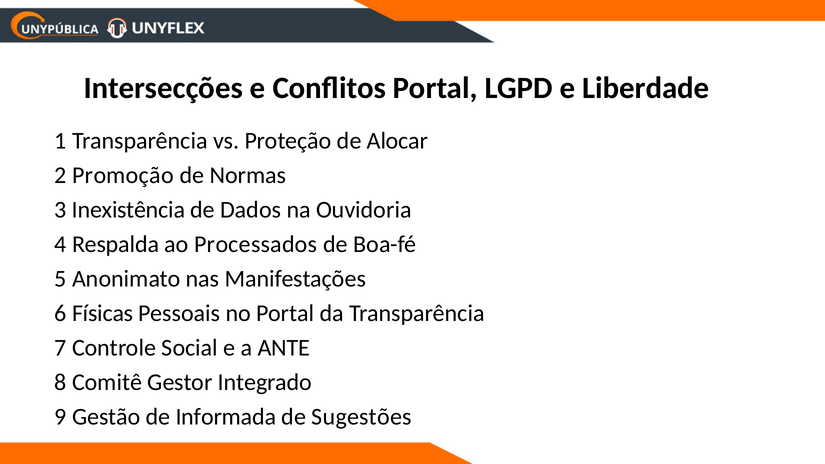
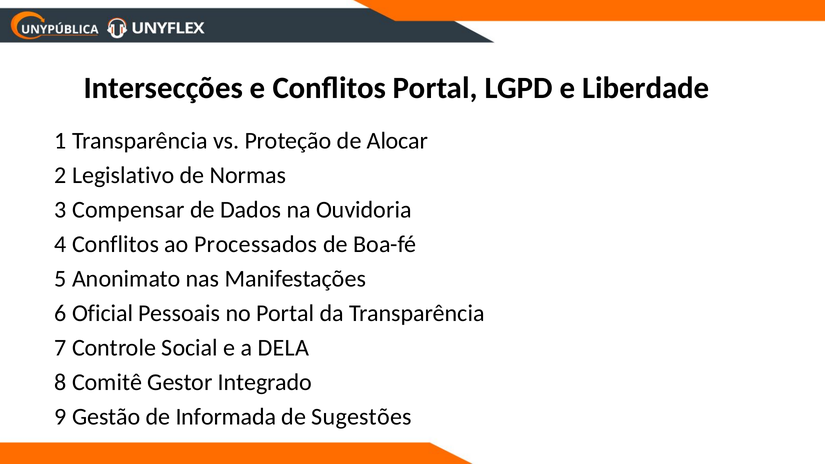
Promoção: Promoção -> Legislativo (123, 175)
Inexistência: Inexistência -> Compensar (128, 210)
4 Respalda: Respalda -> Conflitos (116, 244)
Físicas: Físicas -> Oficial (103, 313)
ANTE: ANTE -> DELA (283, 348)
